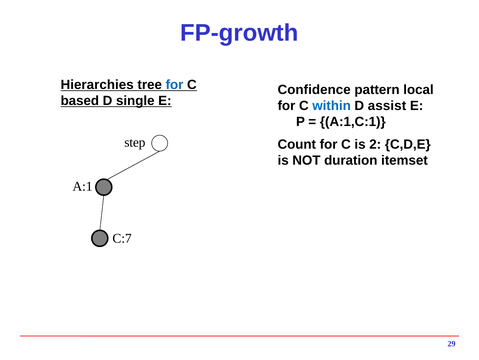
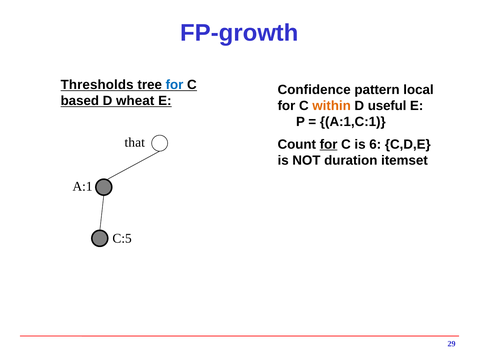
Hierarchies: Hierarchies -> Thresholds (97, 85)
single: single -> wheat (135, 101)
within colour: blue -> orange (332, 105)
assist: assist -> useful (387, 105)
step: step -> that (135, 142)
for underline: none -> present (329, 144)
2: 2 -> 6 (375, 144)
C:7: C:7 -> C:5 (122, 238)
